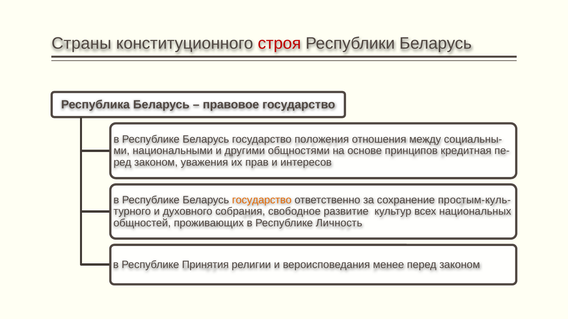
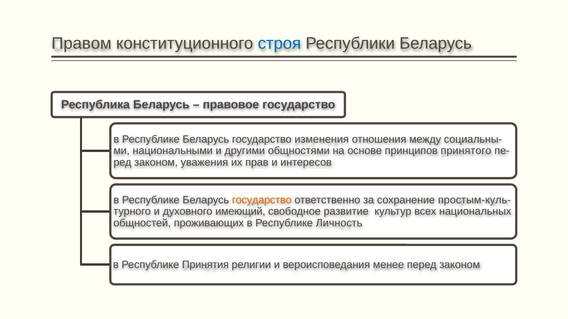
Страны: Страны -> Правом (81, 43)
строя colour: red -> blue (279, 43)
положения: положения -> изменения (322, 139)
кредитная: кредитная -> принятого (466, 151)
собрания: собрания -> имеющий (240, 212)
